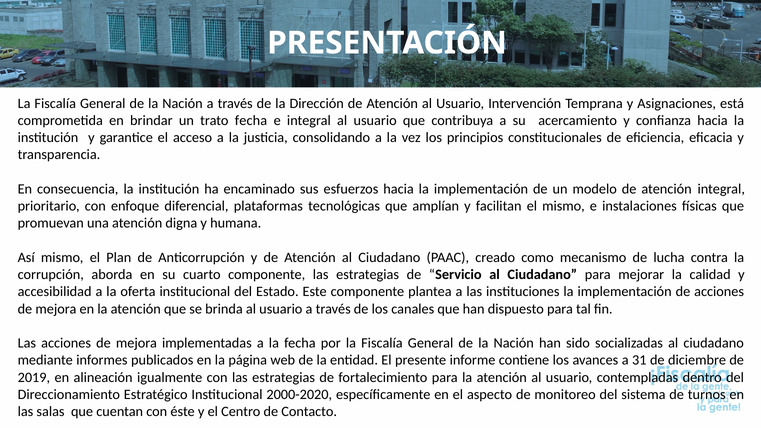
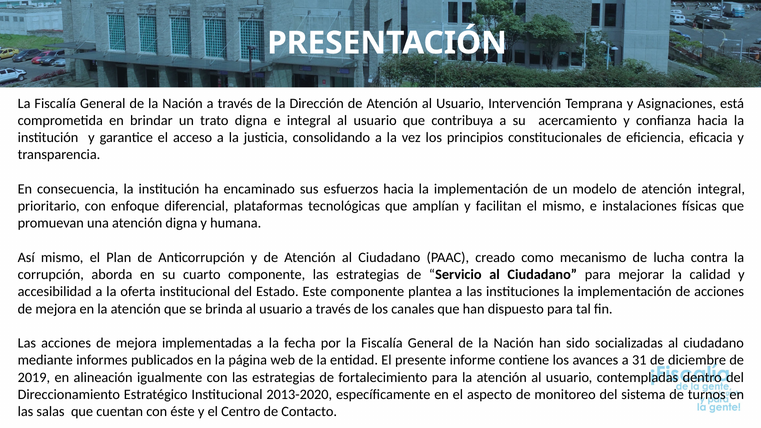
trato fecha: fecha -> digna (251, 121)
2000-2020: 2000-2020 -> 2013-2020 (299, 394)
